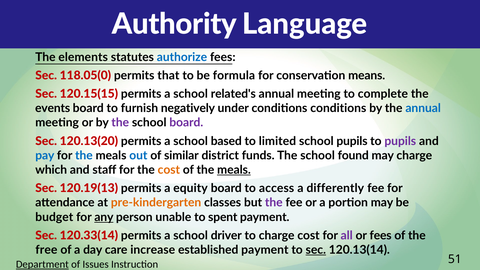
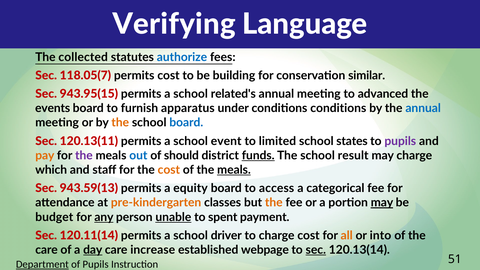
Authority: Authority -> Verifying (174, 24)
elements: elements -> collected (83, 57)
118.05(0: 118.05(0 -> 118.05(7 (85, 75)
permits that: that -> cost (168, 75)
formula: formula -> building (234, 75)
means: means -> similar (367, 75)
120.15(15: 120.15(15 -> 943.95(15 (89, 94)
complete: complete -> advanced (383, 94)
negatively: negatively -> apparatus (188, 108)
the colour: purple -> orange (120, 123)
board colour: purple -> blue (186, 123)
120.13(20: 120.13(20 -> 120.13(11 (89, 141)
based: based -> event (226, 141)
school pupils: pupils -> states (352, 141)
pay colour: blue -> orange (45, 155)
the colour: blue -> purple (84, 155)
similar: similar -> should (181, 155)
funds underline: none -> present (258, 155)
found: found -> result (353, 155)
120.19(13: 120.19(13 -> 943.59(13 (89, 188)
differently: differently -> categorical (335, 188)
the colour: purple -> orange (274, 203)
may underline: none -> present (382, 203)
unable underline: none -> present (173, 217)
120.33(14: 120.33(14 -> 120.11(14 (89, 235)
all colour: purple -> orange (347, 235)
or fees: fees -> into (380, 235)
free: free -> care (47, 250)
day underline: none -> present (93, 250)
established payment: payment -> webpage (265, 250)
of Issues: Issues -> Pupils (96, 264)
